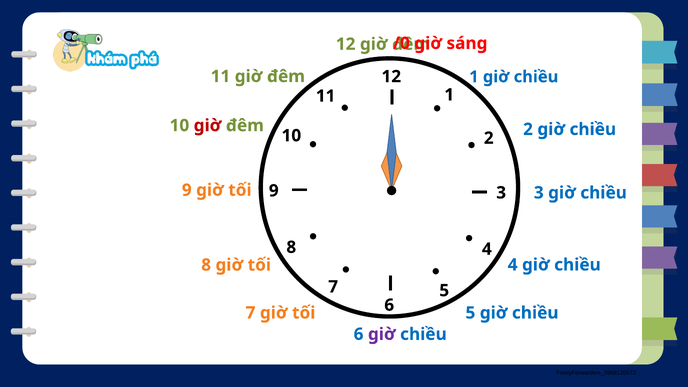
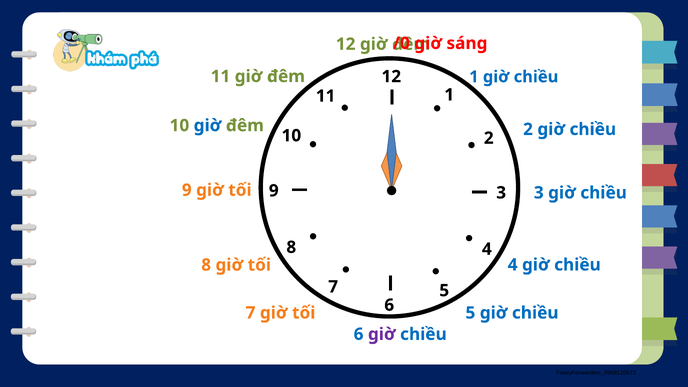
giờ colour: red -> blue (208, 126)
